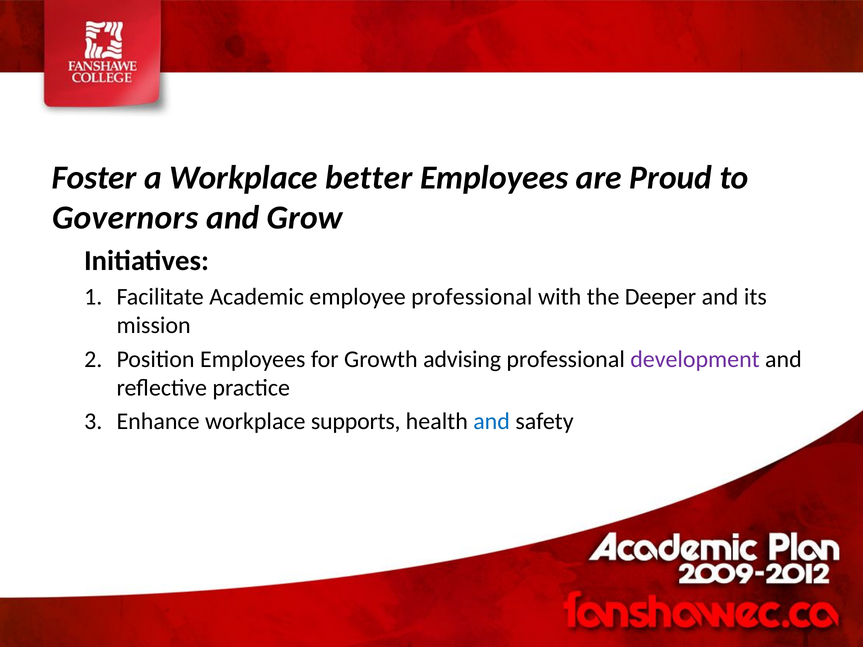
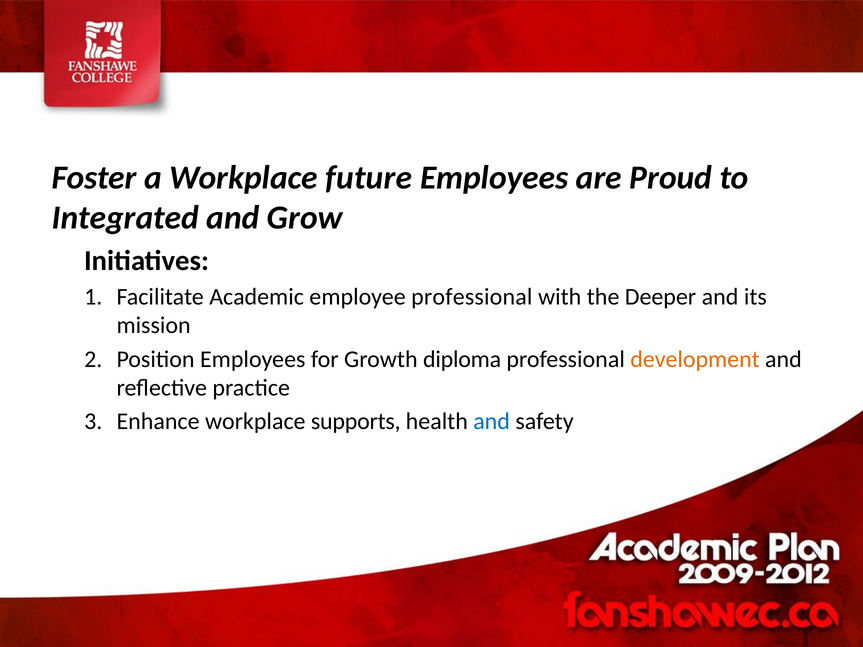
better: better -> future (369, 178)
Governors: Governors -> Integrated (125, 218)
advising: advising -> diploma (462, 359)
development colour: purple -> orange (695, 359)
